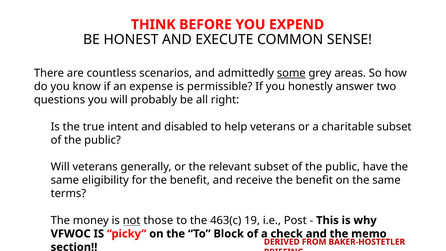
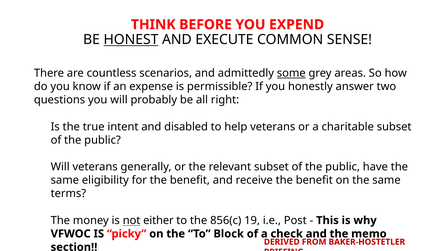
HONEST underline: none -> present (131, 40)
those: those -> either (158, 220)
463(c: 463(c -> 856(c (226, 220)
